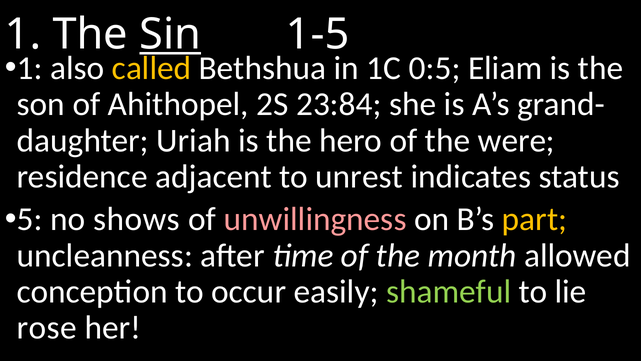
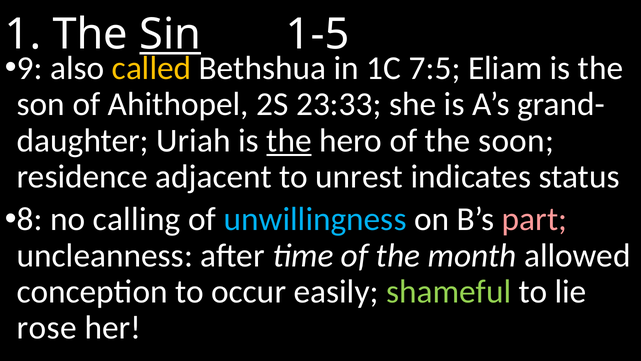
1: 1 -> 9 (30, 68)
0:5: 0:5 -> 7:5 (435, 68)
23:84: 23:84 -> 23:33 (339, 104)
the underline: none -> present (289, 140)
were: were -> soon (516, 140)
5: 5 -> 8 (30, 219)
shows: shows -> calling (137, 219)
unwillingness colour: pink -> light blue (315, 219)
part colour: yellow -> pink (534, 219)
